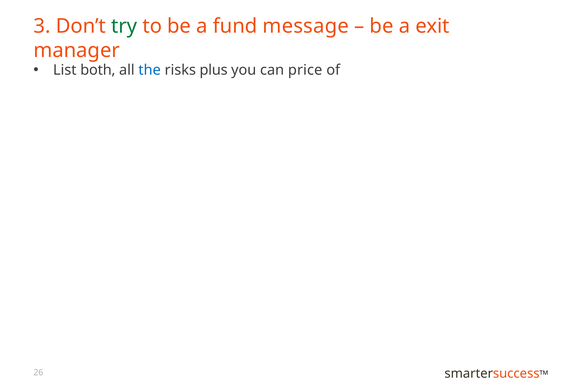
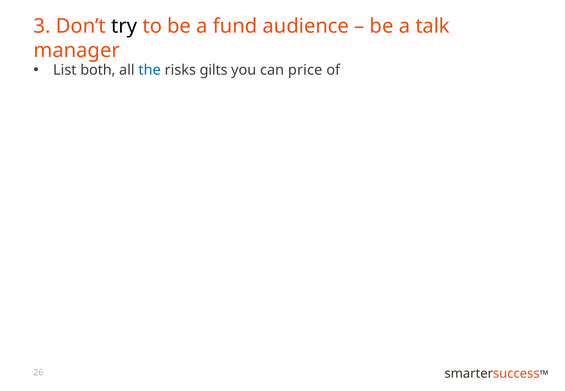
try colour: green -> black (124, 26)
message: message -> audience (306, 26)
exit: exit -> talk (432, 26)
plus: plus -> gilts (214, 70)
